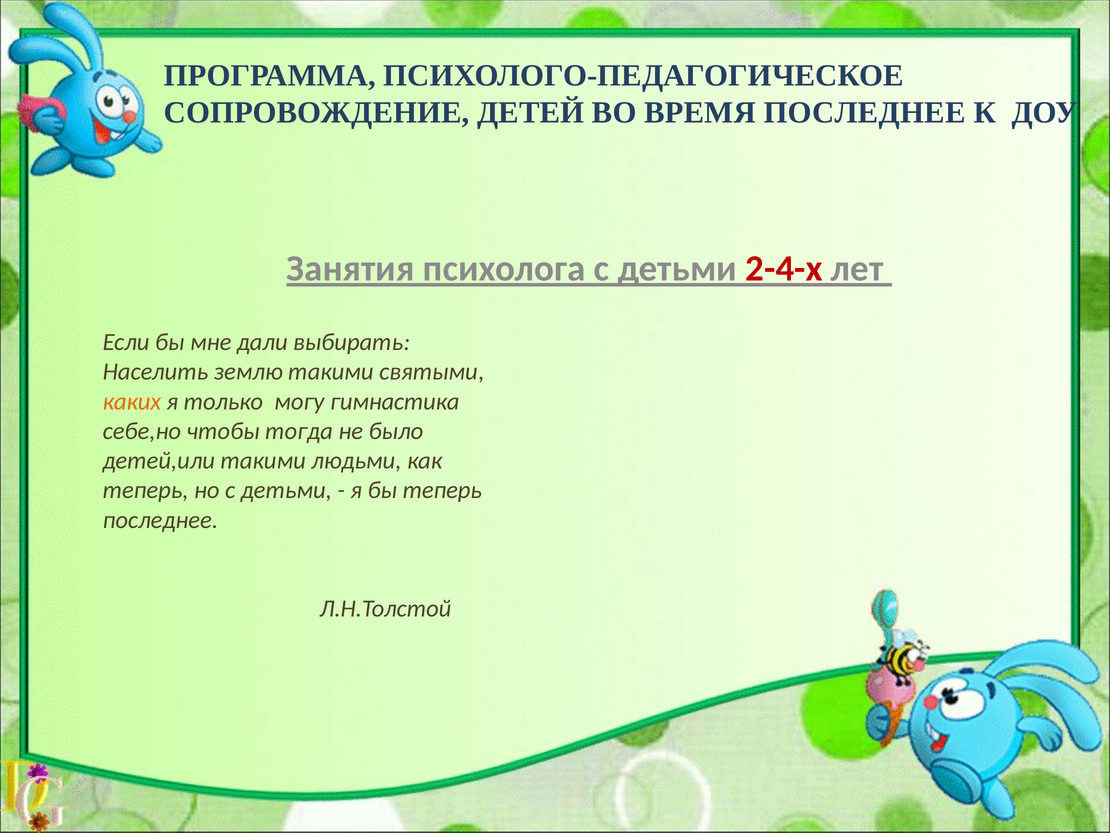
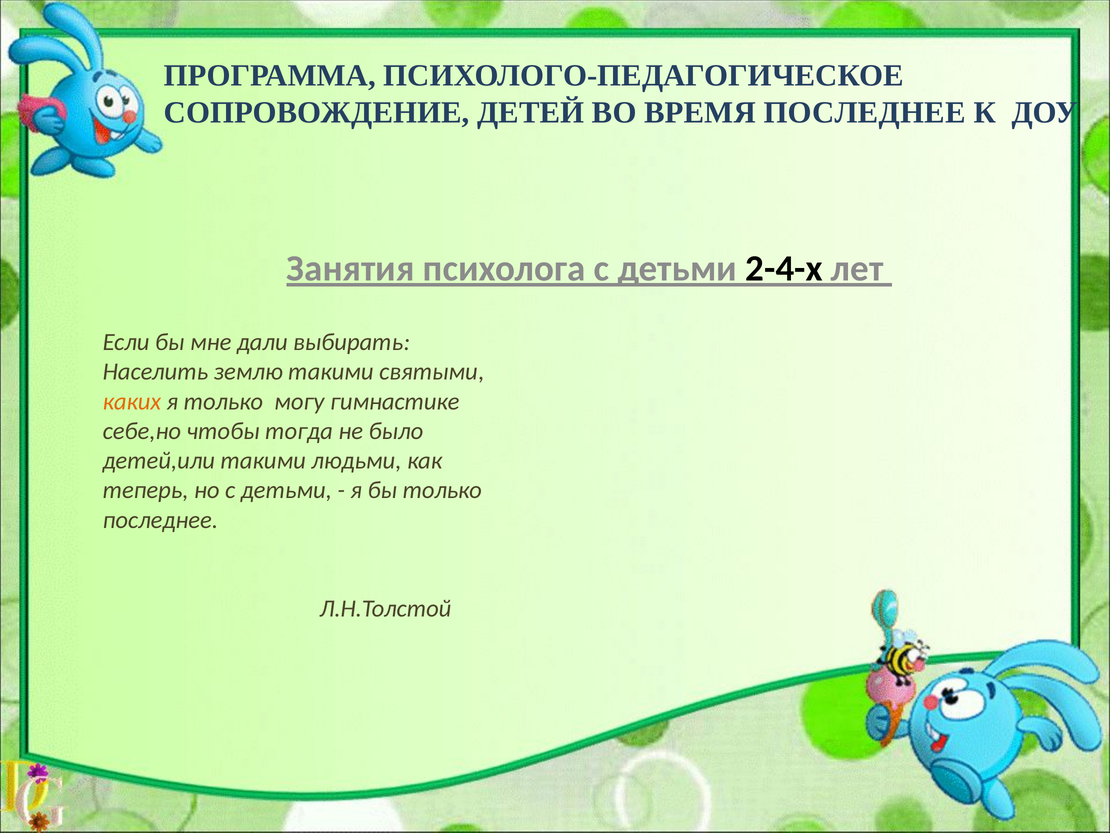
2-4-х colour: red -> black (784, 268)
гимнастика: гимнастика -> гимнастике (395, 401)
бы теперь: теперь -> только (442, 490)
